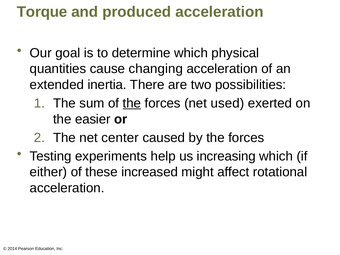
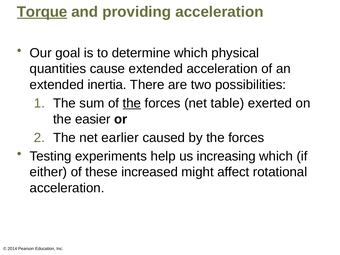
Torque underline: none -> present (42, 12)
produced: produced -> providing (137, 12)
cause changing: changing -> extended (156, 69)
used: used -> table (227, 103)
center: center -> earlier (120, 138)
